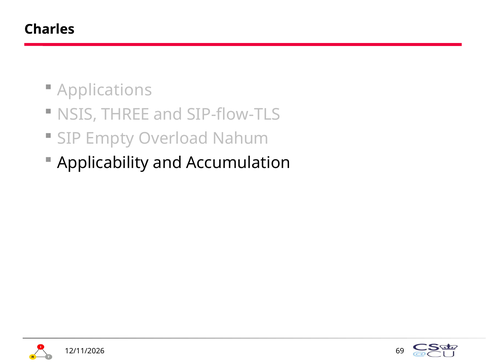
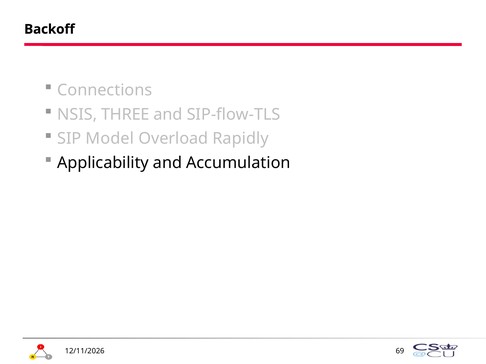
Charles: Charles -> Backoff (49, 29)
Applications: Applications -> Connections (105, 90)
Empty: Empty -> Model (110, 139)
Nahum: Nahum -> Rapidly (241, 139)
